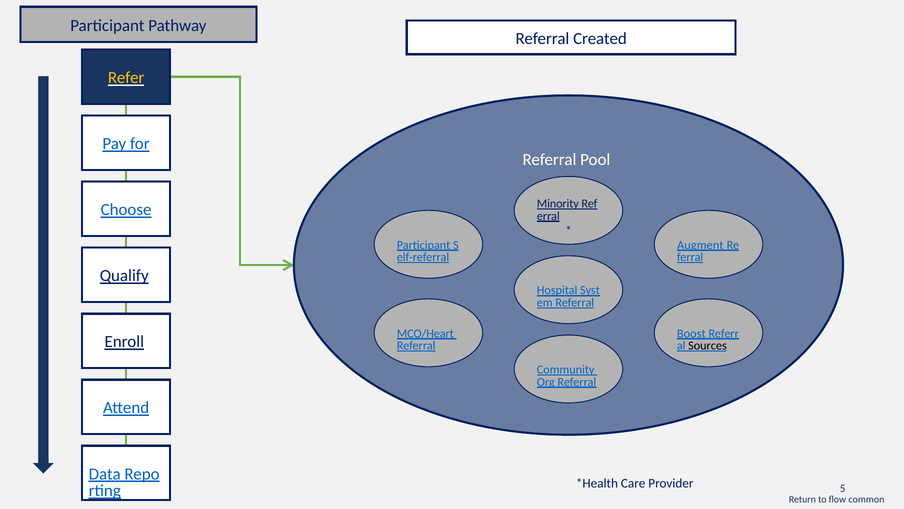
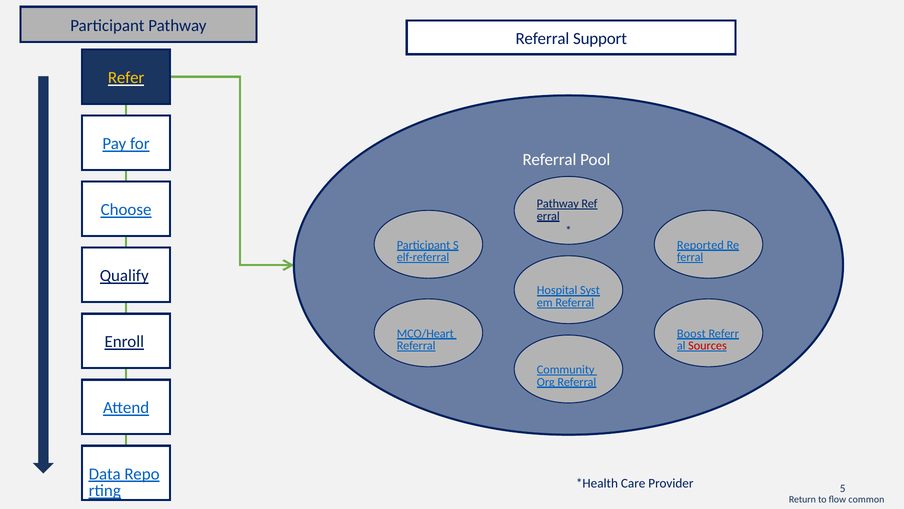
Created: Created -> Support (600, 38)
Minority: Minority -> Pathway (558, 204)
Augment: Augment -> Reported (700, 245)
Sources colour: black -> red (708, 345)
